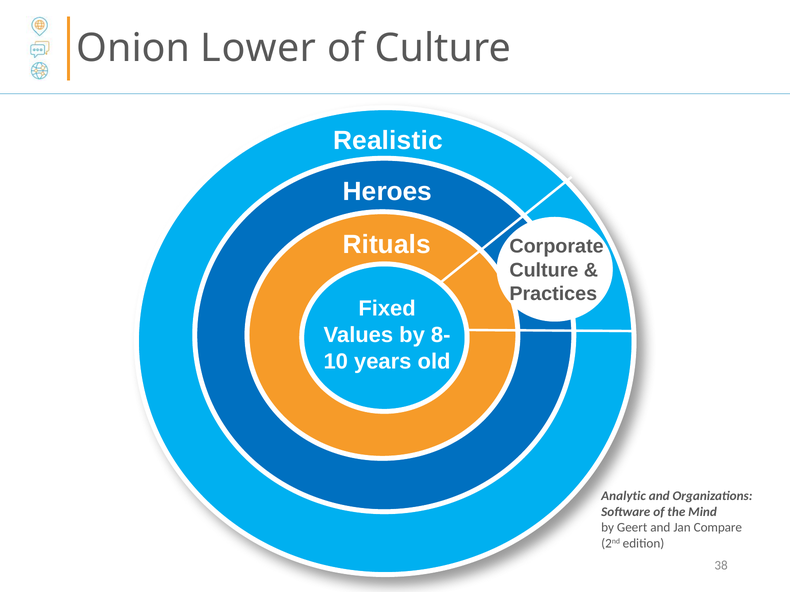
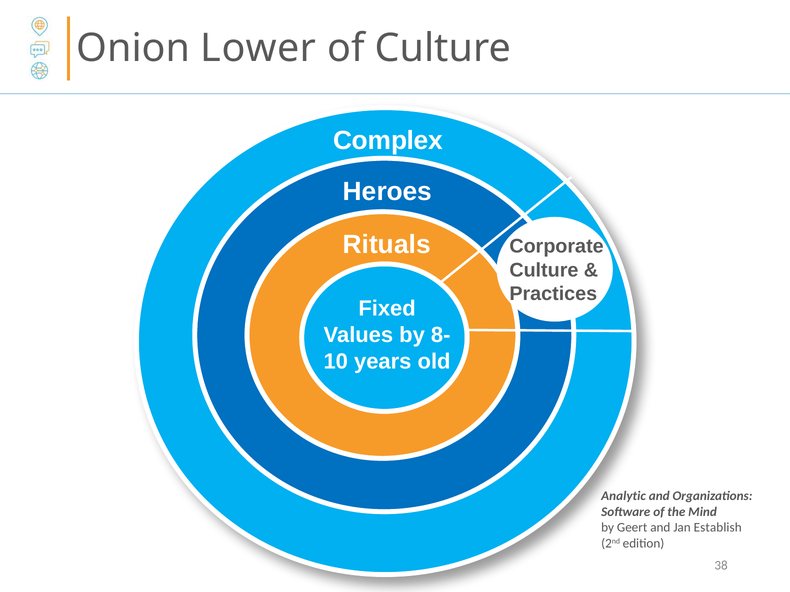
Realistic: Realistic -> Complex (388, 141)
Compare: Compare -> Establish (718, 528)
